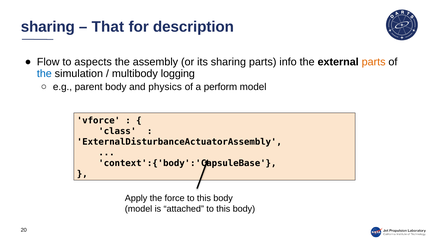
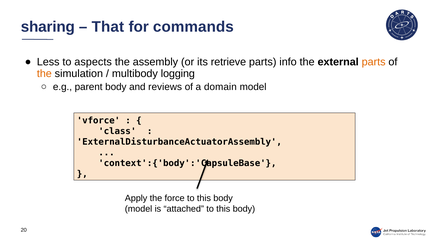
description: description -> commands (193, 27)
Flow: Flow -> Less (48, 62)
its sharing: sharing -> retrieve (228, 62)
the colour: blue -> orange (44, 74)
physics: physics -> reviews (165, 87)
perform: perform -> domain (220, 87)
